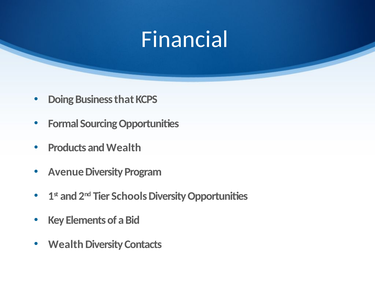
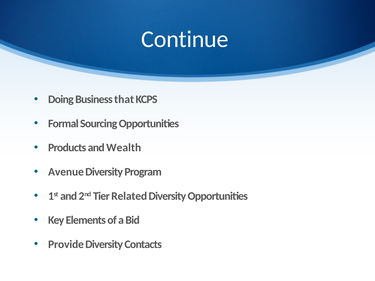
Financial: Financial -> Continue (185, 39)
Schools: Schools -> Related (129, 196)
Wealth: Wealth -> Provide (66, 245)
